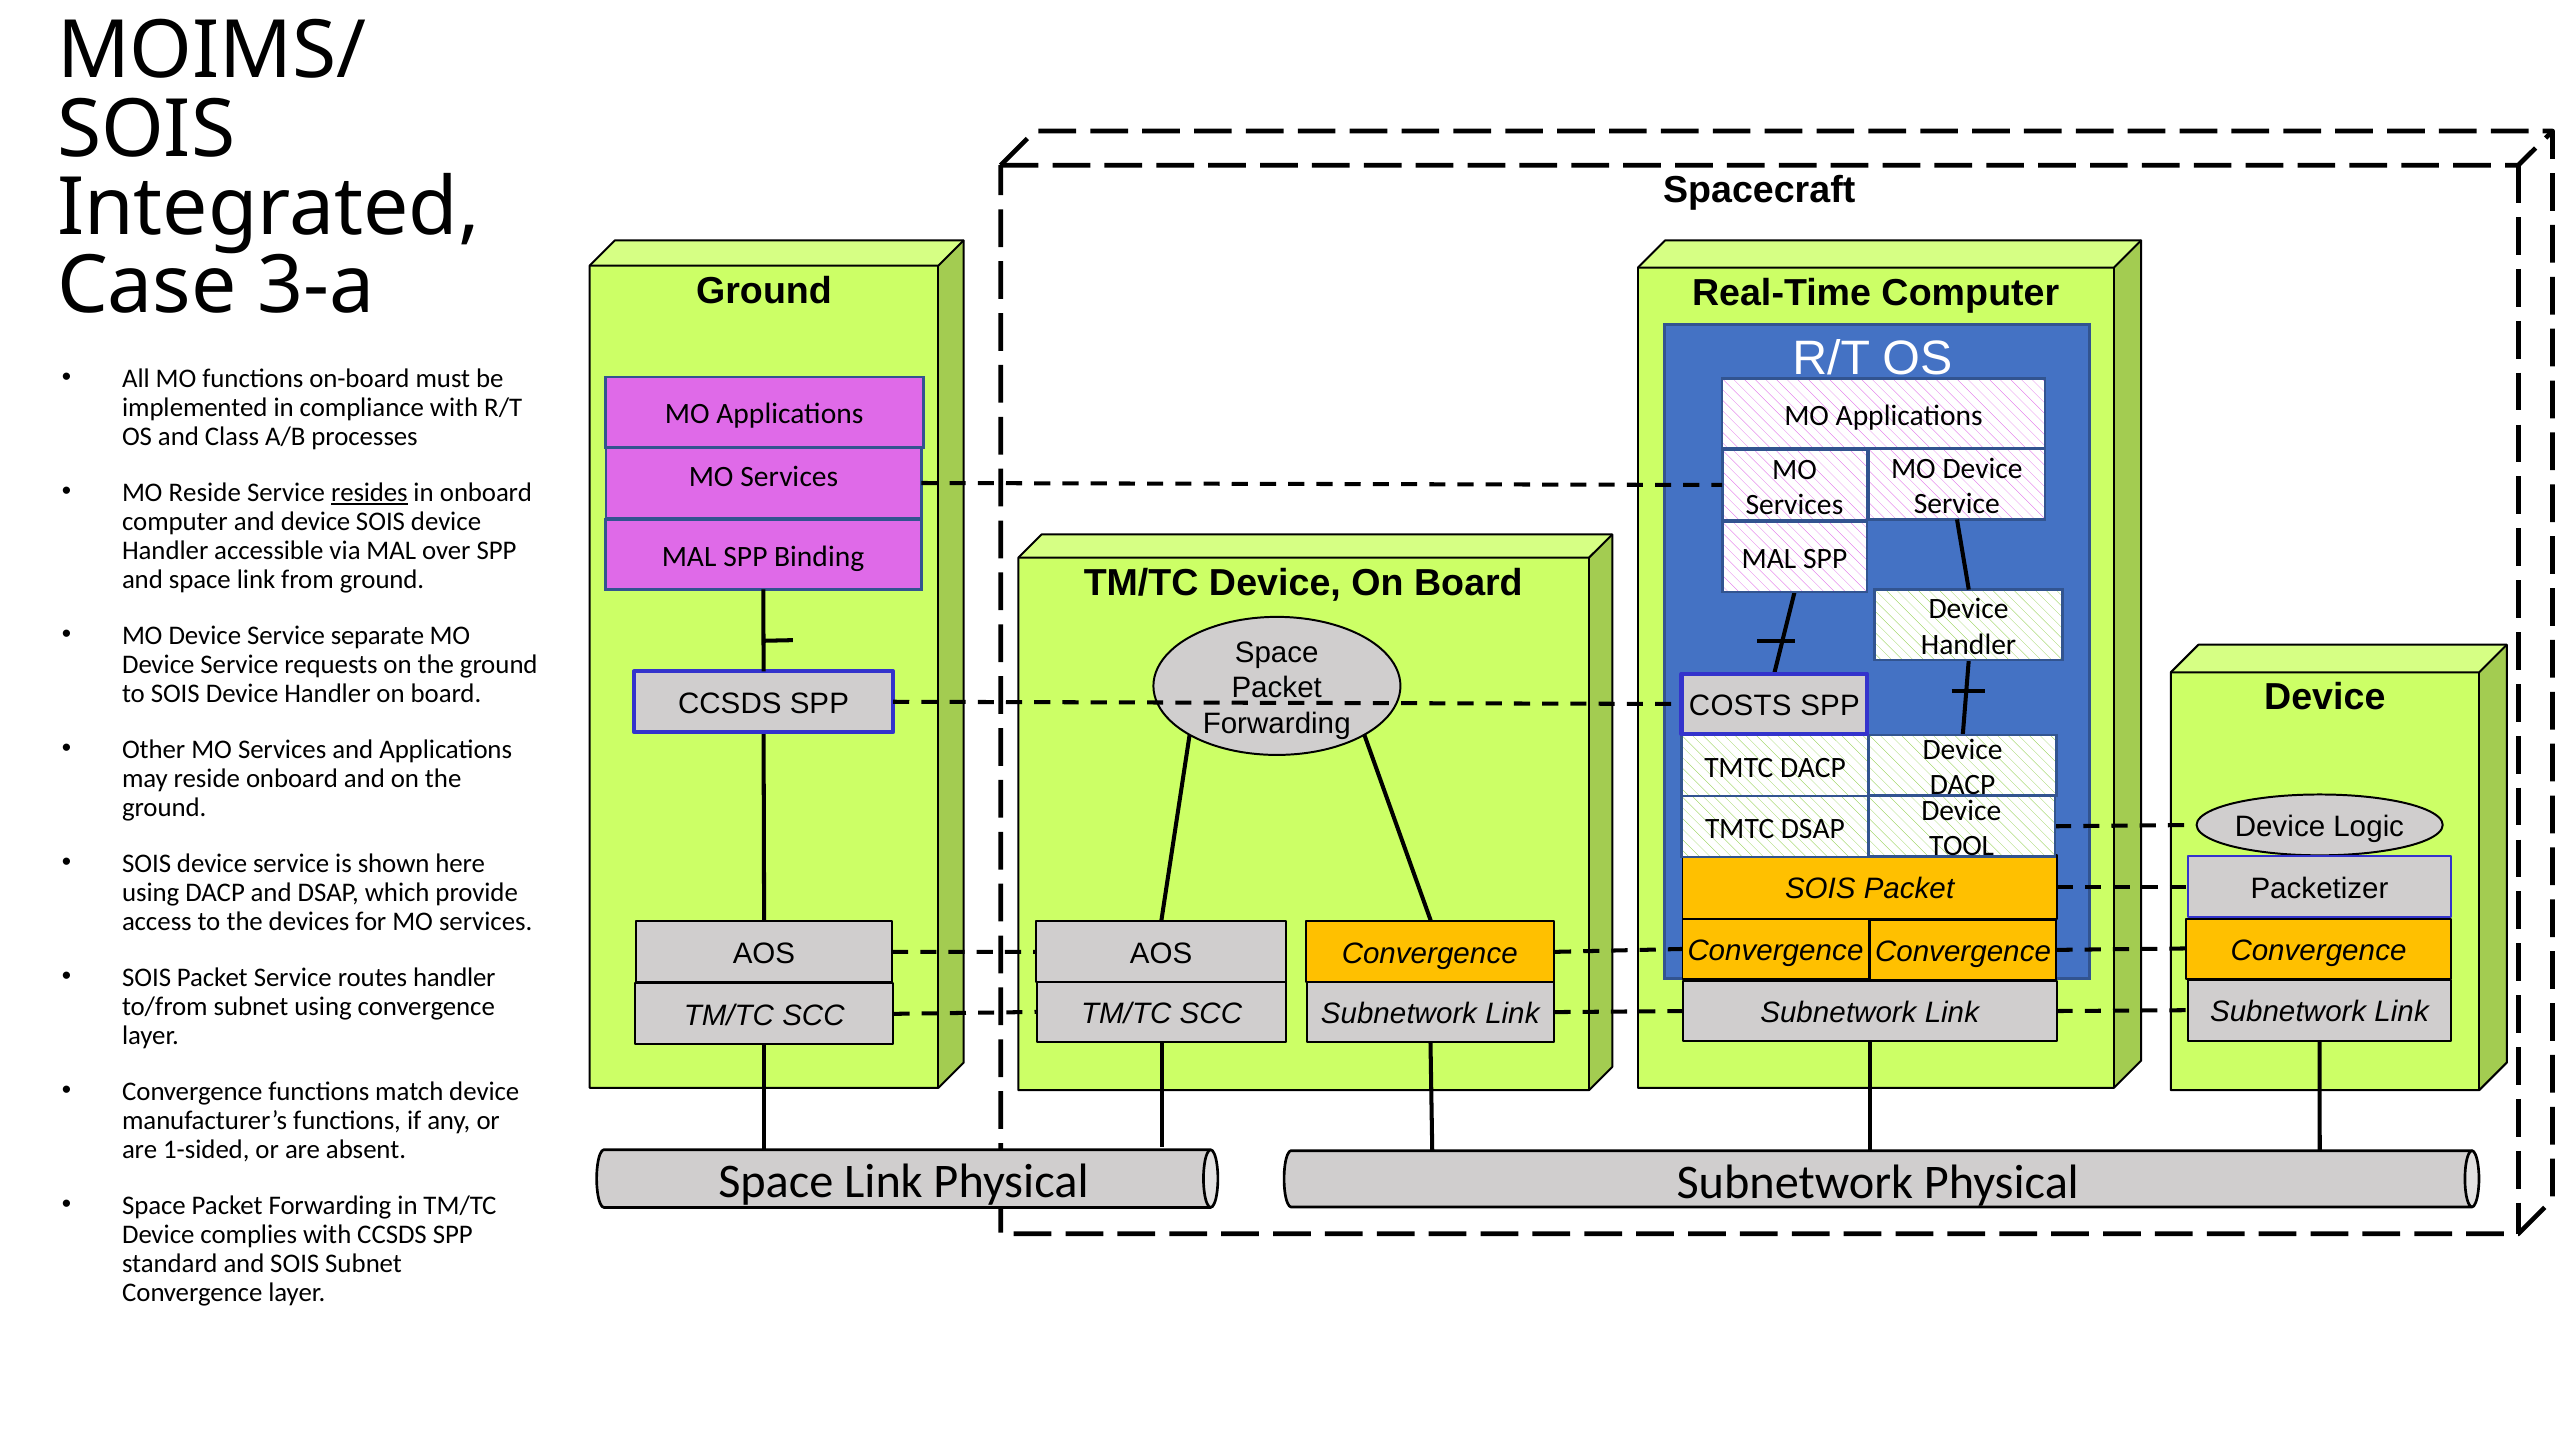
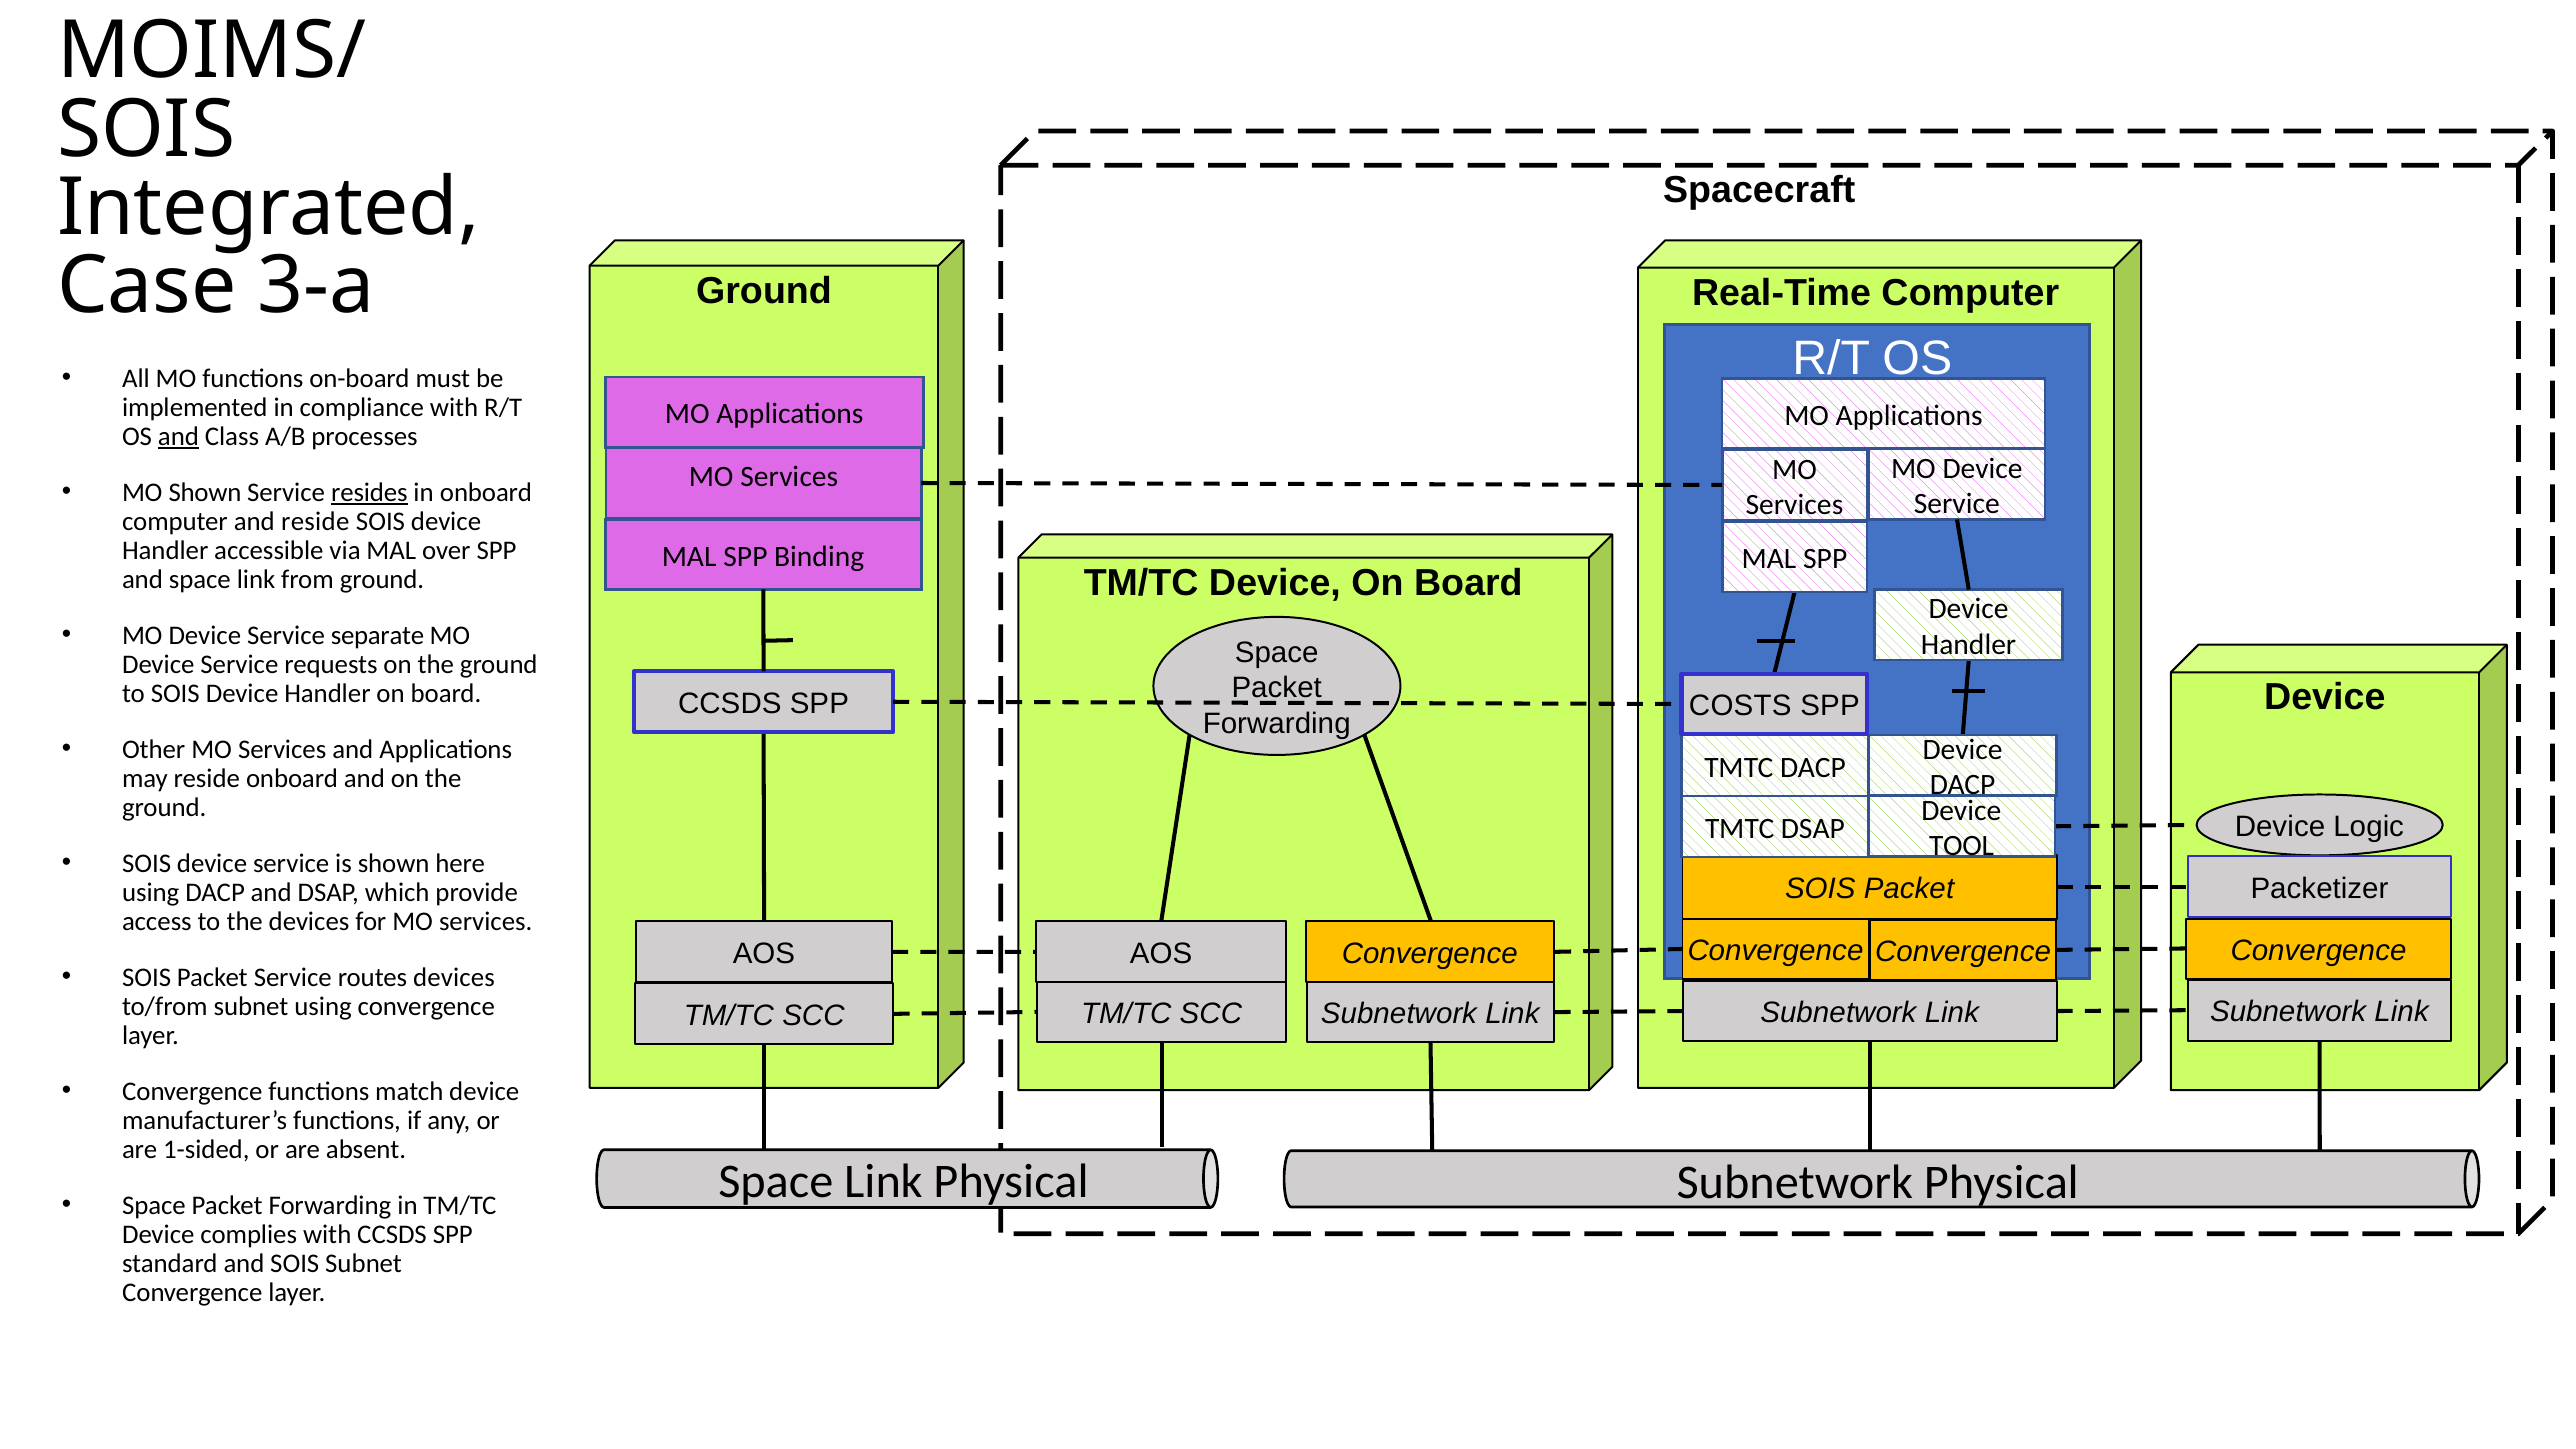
and underline: none -> present (178, 436)
MO Reside: Reside -> Shown (205, 492)
and device: device -> reside (315, 521)
routes handler: handler -> devices (454, 977)
